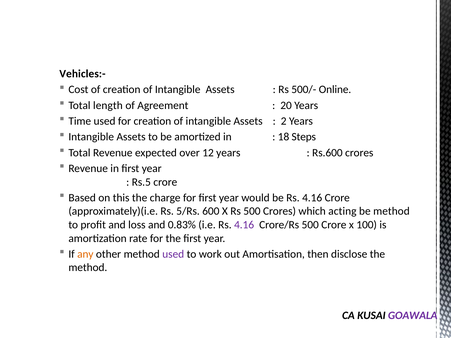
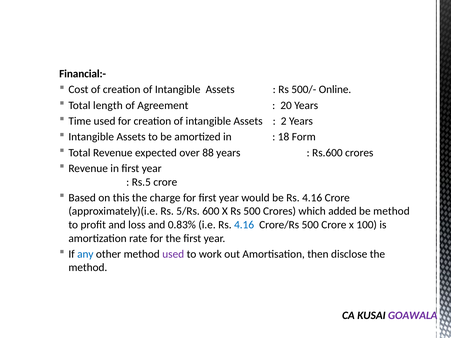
Vehicles:-: Vehicles:- -> Financial:- (83, 74)
Steps: Steps -> Form (304, 137)
12: 12 -> 88 (208, 153)
acting: acting -> added (342, 211)
4.16 colour: purple -> blue (244, 225)
any colour: orange -> blue (85, 254)
